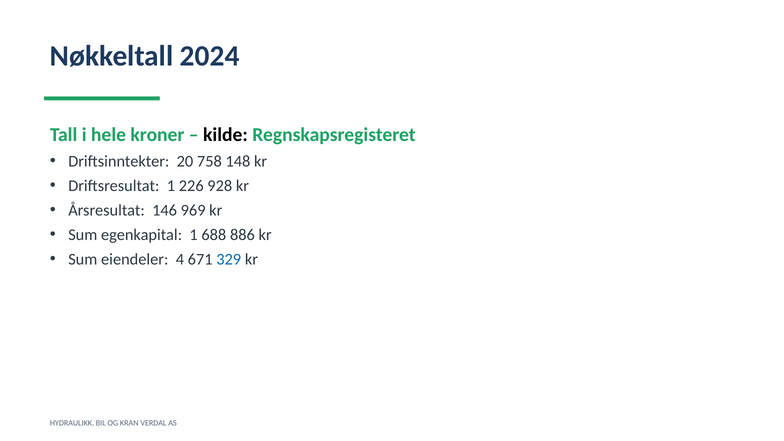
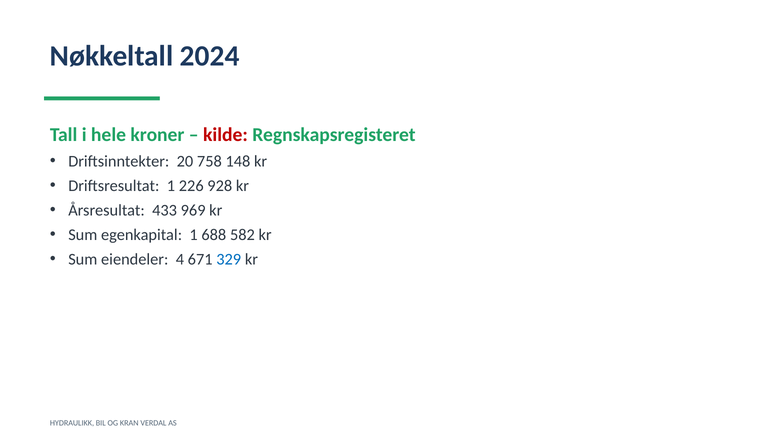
kilde colour: black -> red (225, 135)
146: 146 -> 433 (165, 210)
886: 886 -> 582 (242, 235)
